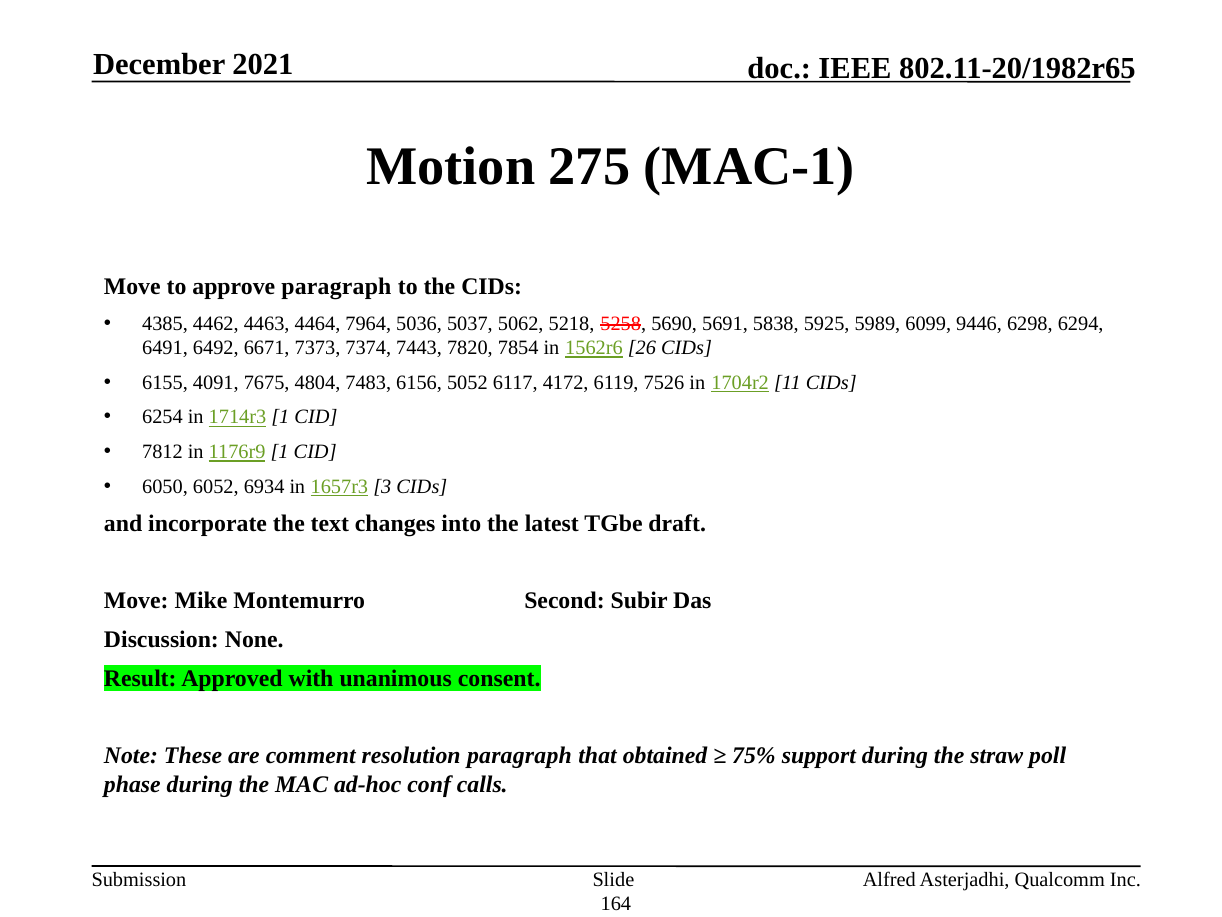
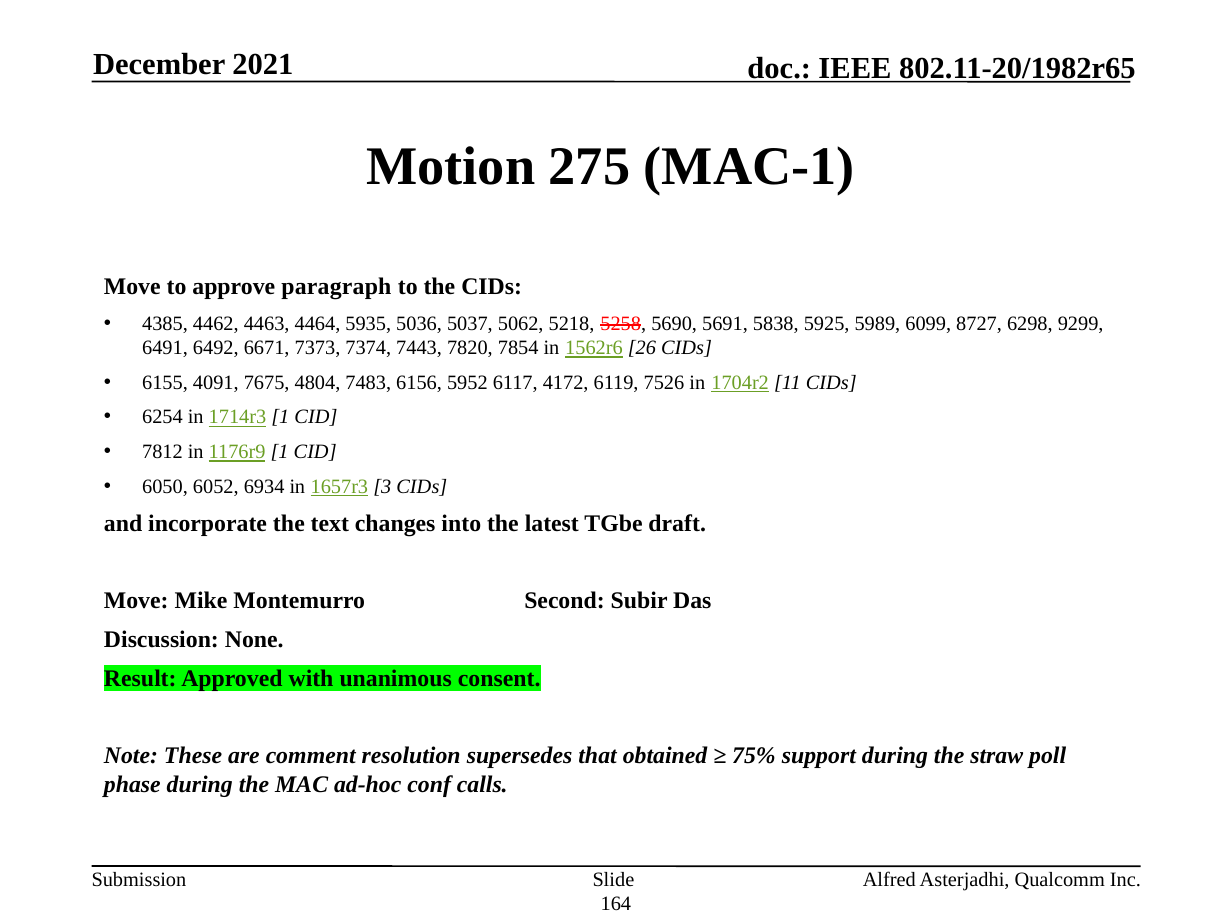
7964: 7964 -> 5935 (368, 323)
9446: 9446 -> 8727 (979, 323)
6294: 6294 -> 9299 (1081, 323)
5052: 5052 -> 5952 (467, 382)
resolution paragraph: paragraph -> supersedes (520, 756)
